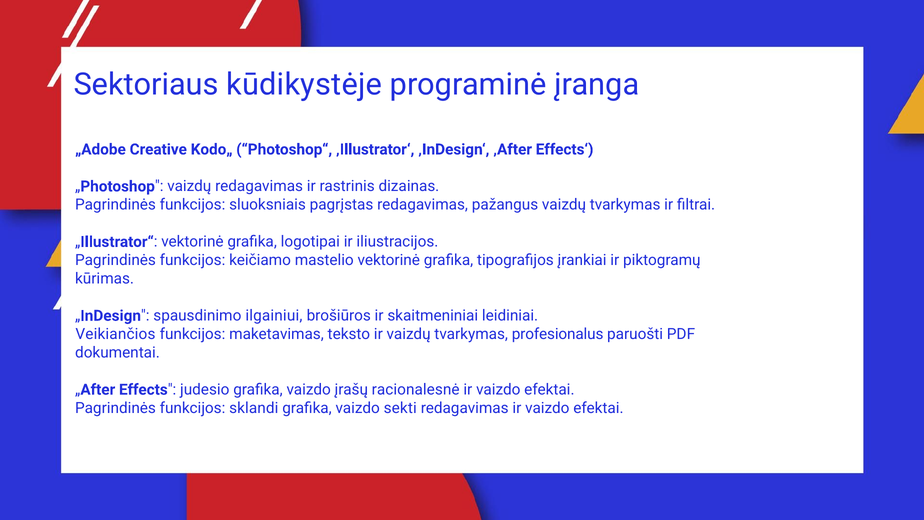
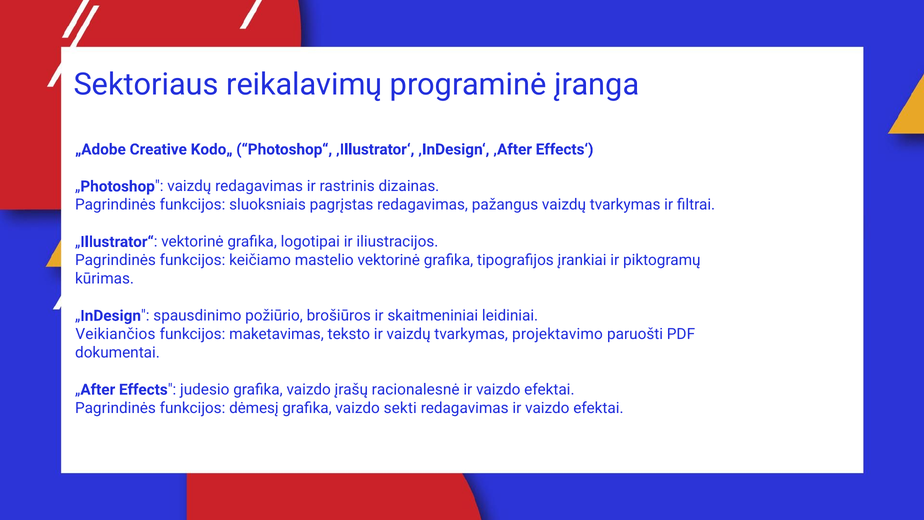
kūdikystėje: kūdikystėje -> reikalavimų (304, 85)
ilgainiui: ilgainiui -> požiūrio (274, 316)
profesionalus: profesionalus -> projektavimo (557, 334)
sklandi: sklandi -> dėmesį (254, 408)
